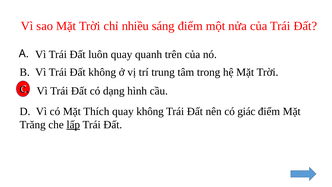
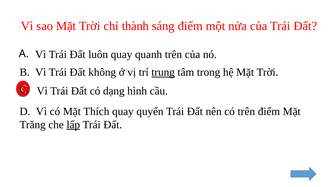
nhiều: nhiều -> thành (135, 26)
trung underline: none -> present (163, 72)
quay không: không -> quyển (150, 111)
có giác: giác -> trên (246, 111)
